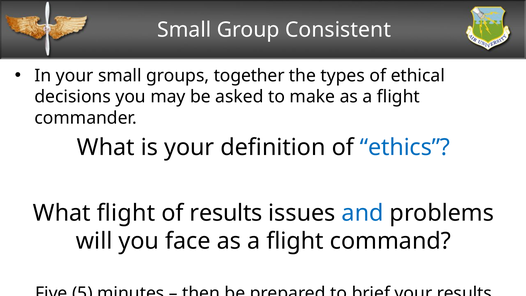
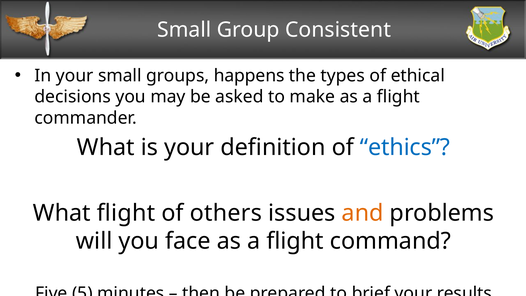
together: together -> happens (249, 76)
of results: results -> others (226, 213)
and colour: blue -> orange (363, 213)
